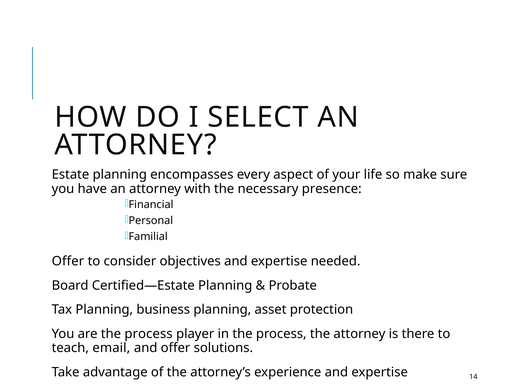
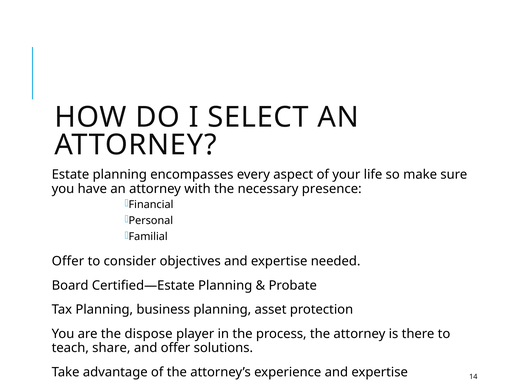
are the process: process -> dispose (149, 334)
email: email -> share (111, 348)
